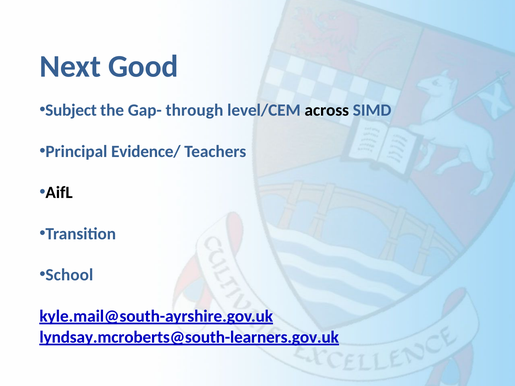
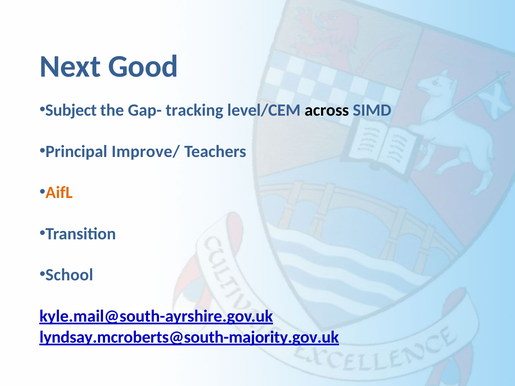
through: through -> tracking (195, 110)
Evidence/: Evidence/ -> Improve/ (146, 151)
AifL colour: black -> orange (59, 193)
lyndsay.mcroberts@south-learners.gov.uk: lyndsay.mcroberts@south-learners.gov.uk -> lyndsay.mcroberts@south-majority.gov.uk (189, 337)
